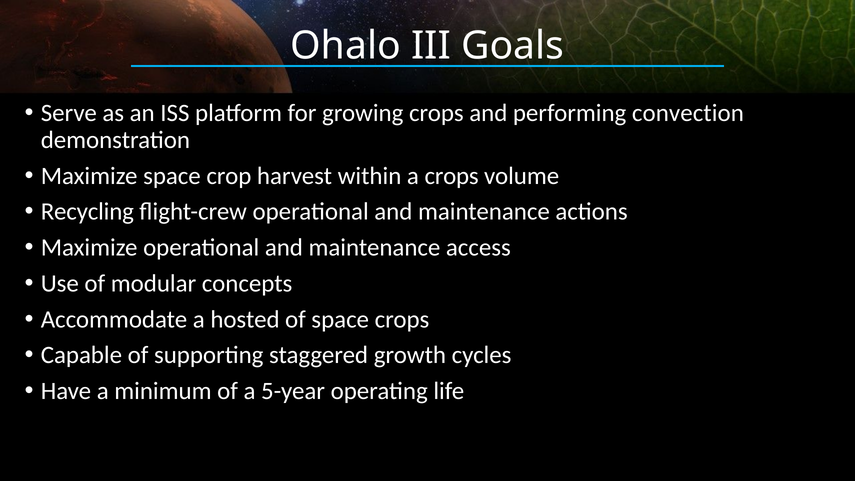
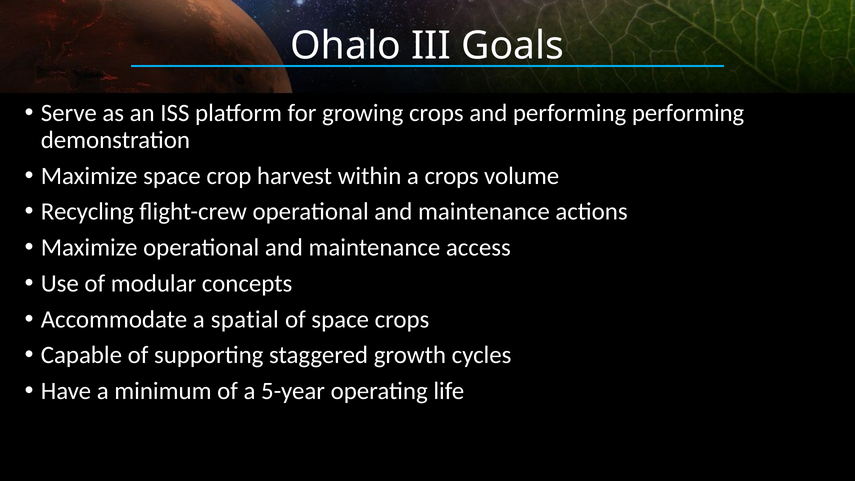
performing convection: convection -> performing (688, 113)
hosted: hosted -> spatial (245, 319)
